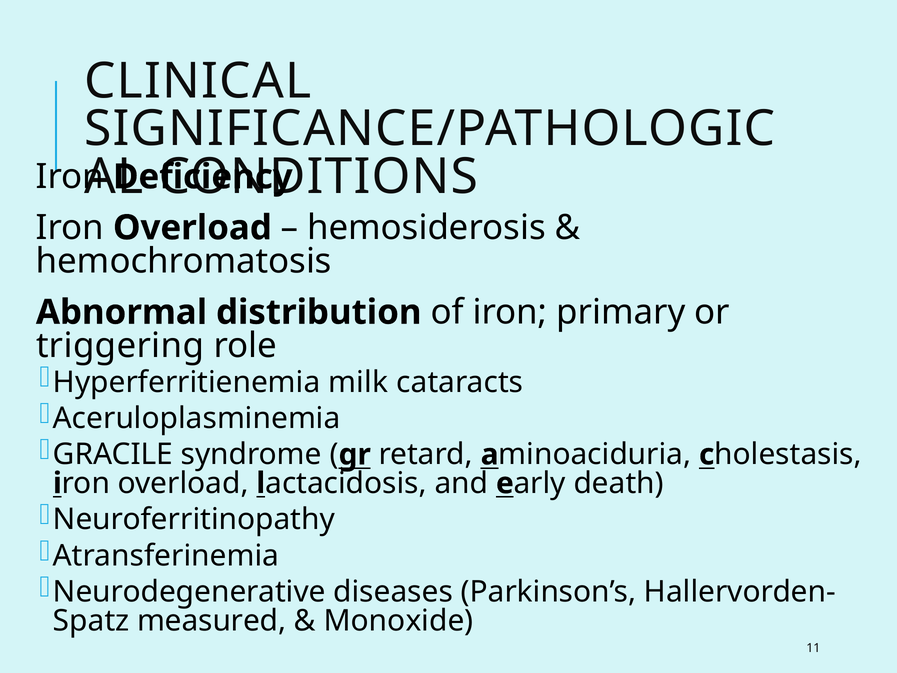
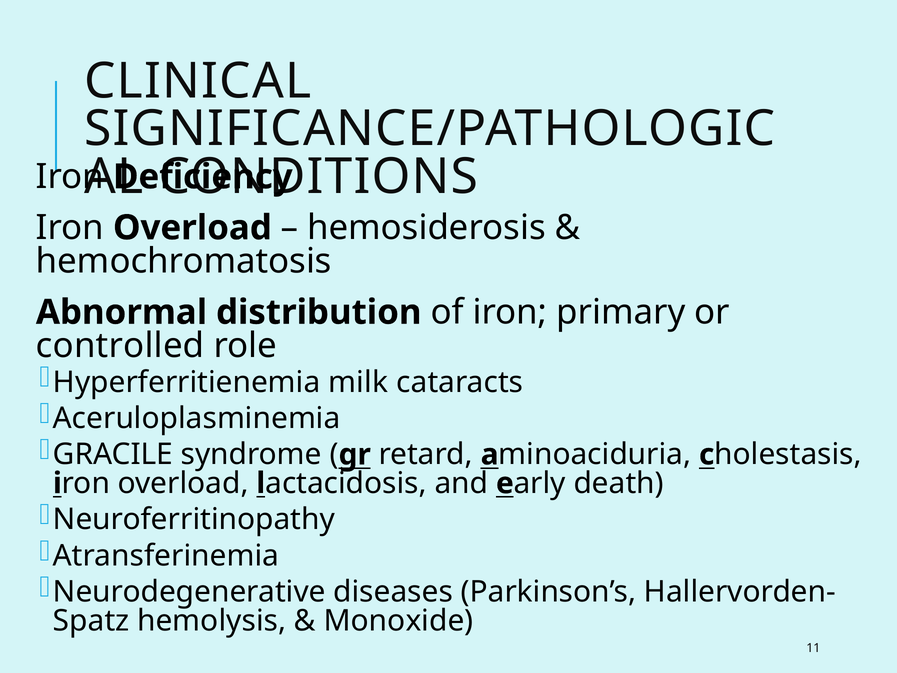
triggering: triggering -> controlled (120, 346)
measured: measured -> hemolysis (212, 620)
